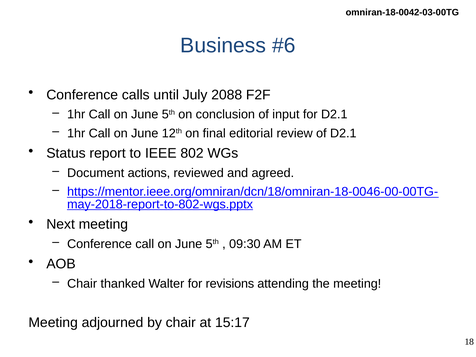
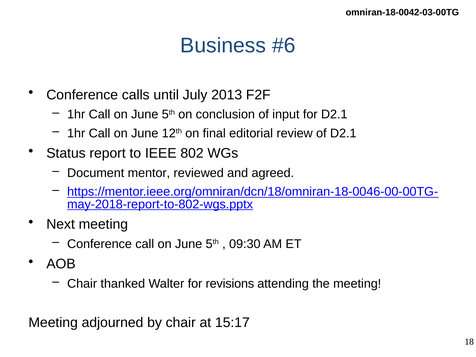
2088: 2088 -> 2013 (227, 95)
actions: actions -> mentor (149, 173)
